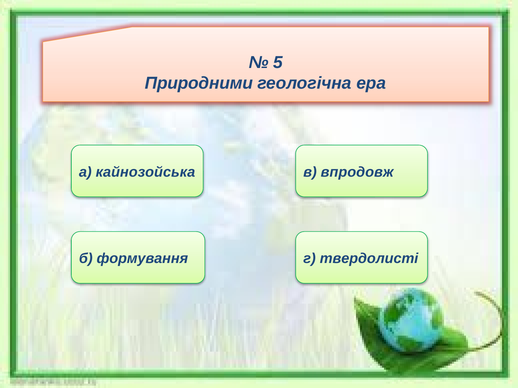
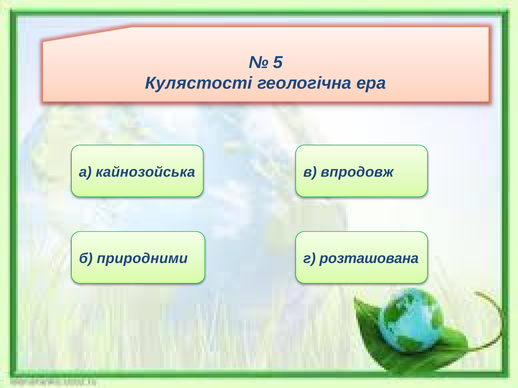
Природними: Природними -> Кулястості (199, 83)
формування: формування -> природними (142, 259)
твердолисті: твердолисті -> розташована (369, 259)
